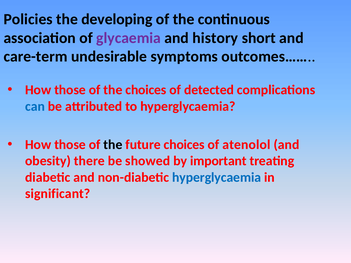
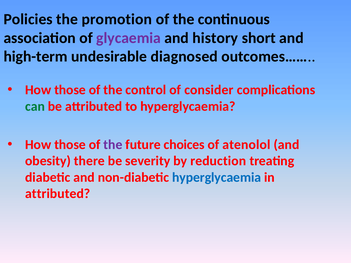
developing: developing -> promotion (117, 19)
care-term: care-term -> high-term (36, 57)
symptoms: symptoms -> diagnosed (184, 57)
the choices: choices -> control (146, 90)
detected: detected -> consider (209, 90)
can colour: blue -> green (35, 106)
the colour: black -> purple (113, 145)
showed: showed -> severity (148, 161)
important: important -> reduction (218, 161)
significant: significant -> attributed (58, 194)
